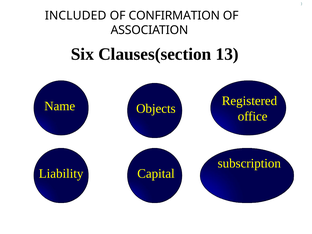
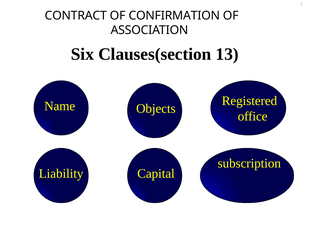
INCLUDED: INCLUDED -> CONTRACT (76, 16)
